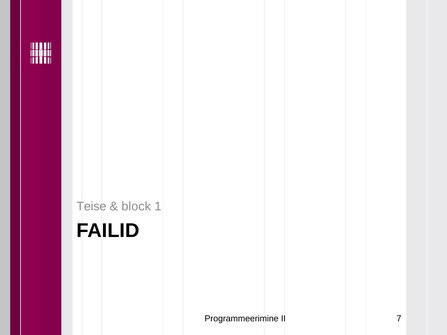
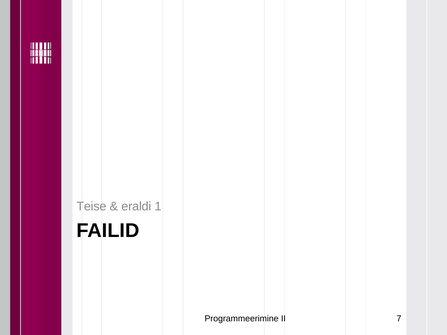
block: block -> eraldi (136, 207)
